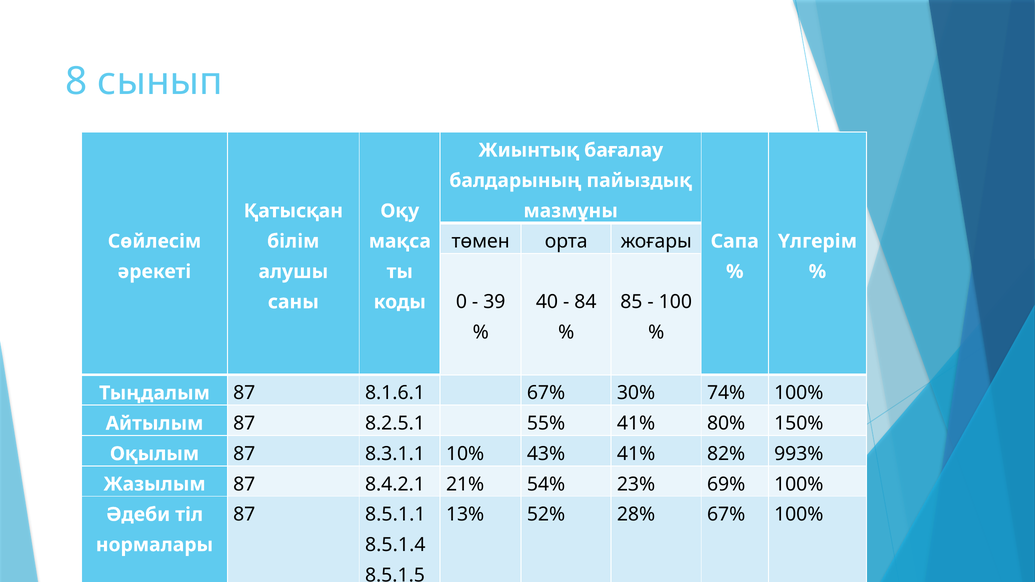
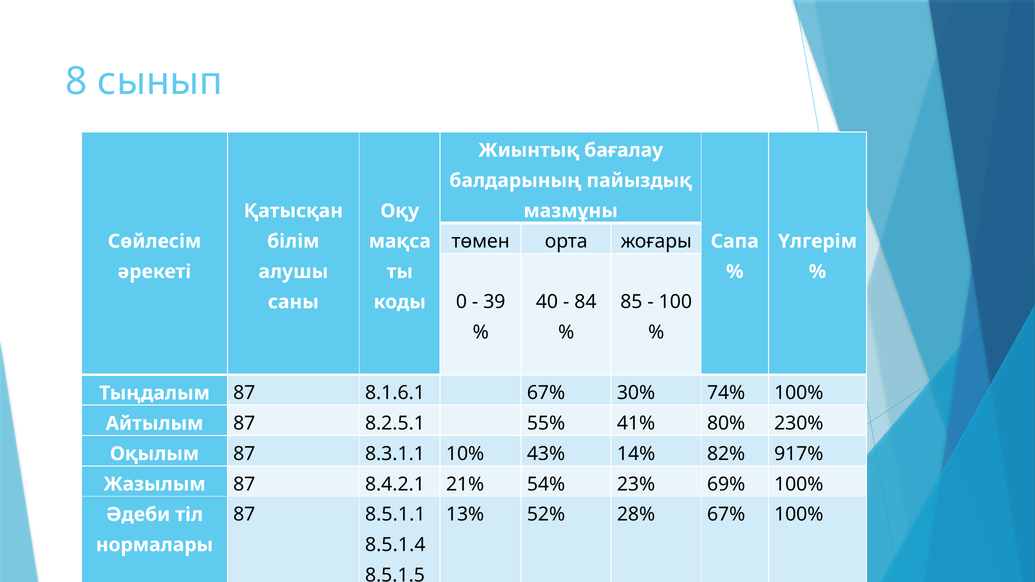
150%: 150% -> 230% (799, 424)
43% 41%: 41% -> 14% (636, 454)
993%: 993% -> 917% (799, 454)
